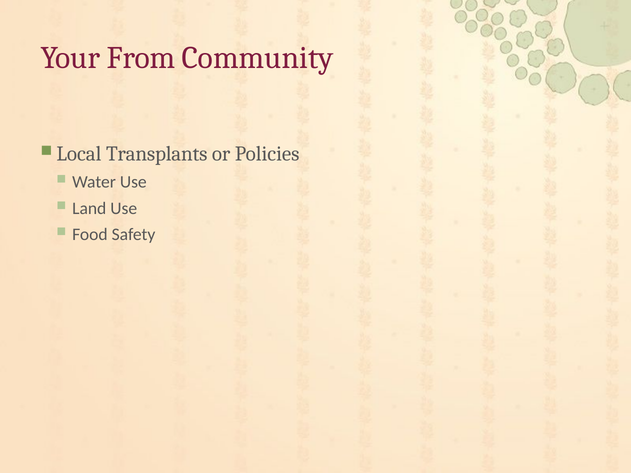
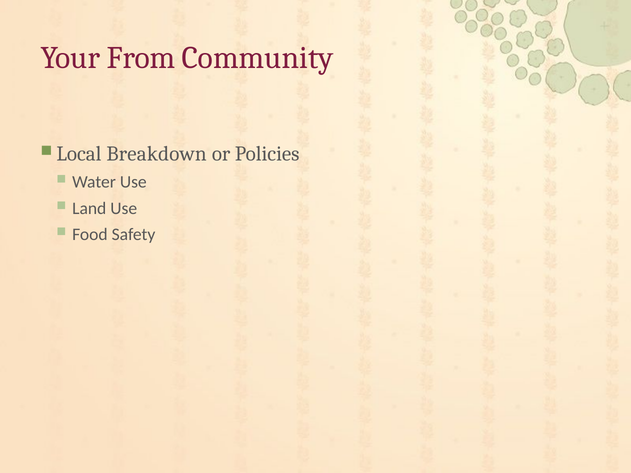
Transplants: Transplants -> Breakdown (157, 154)
